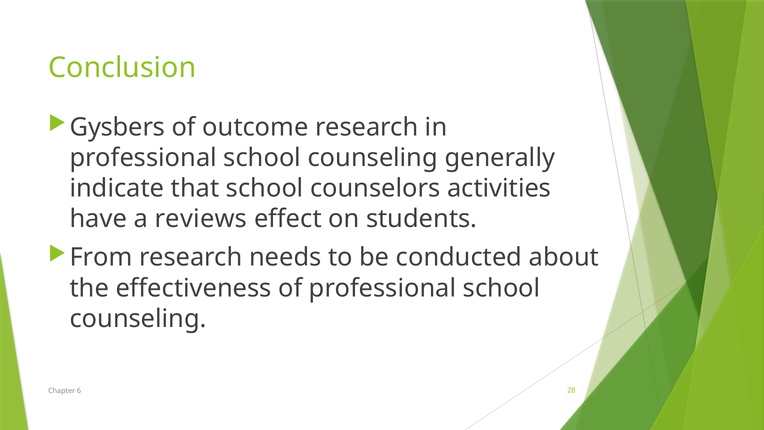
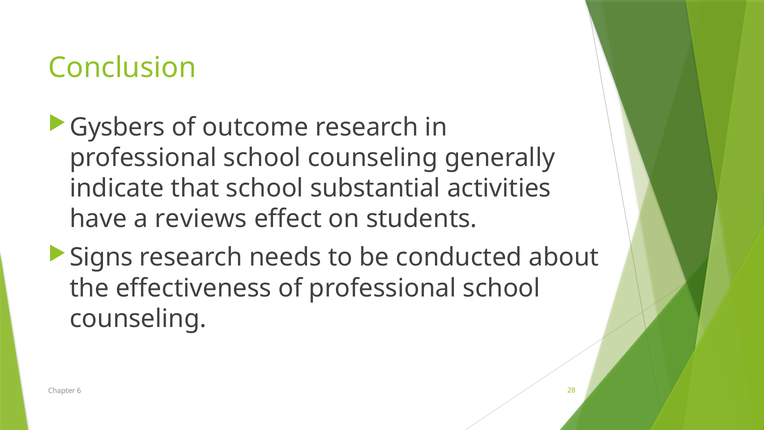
counselors: counselors -> substantial (375, 188)
From: From -> Signs (101, 257)
